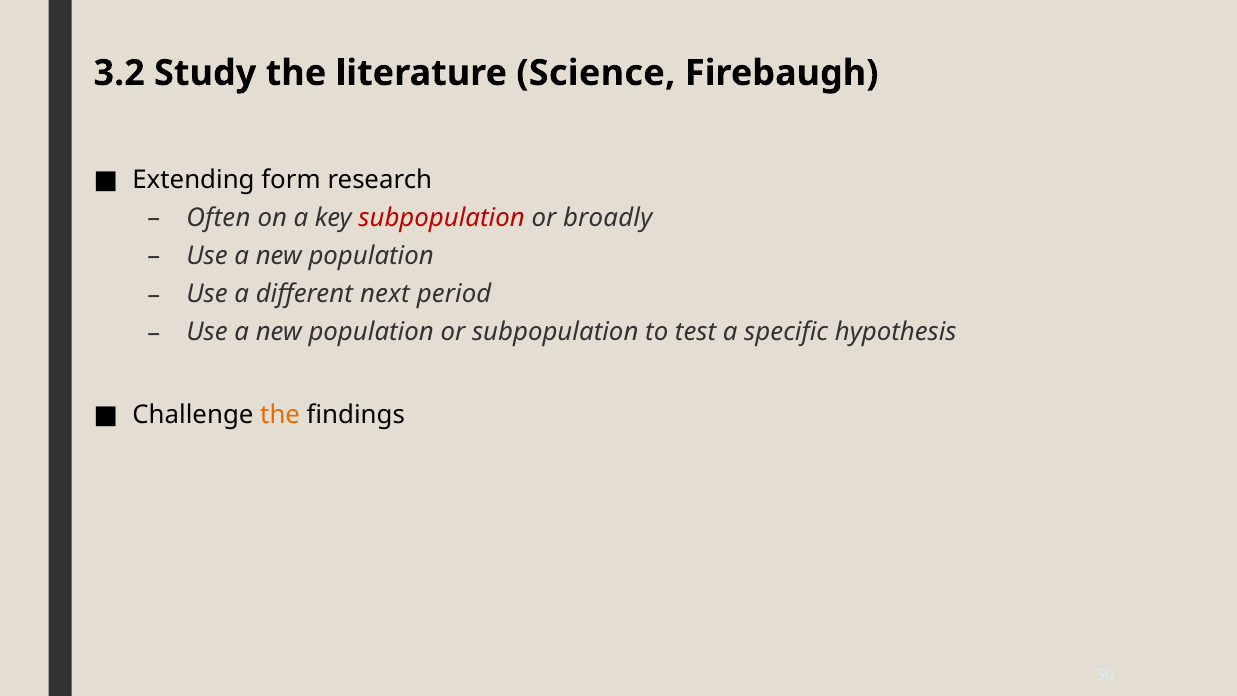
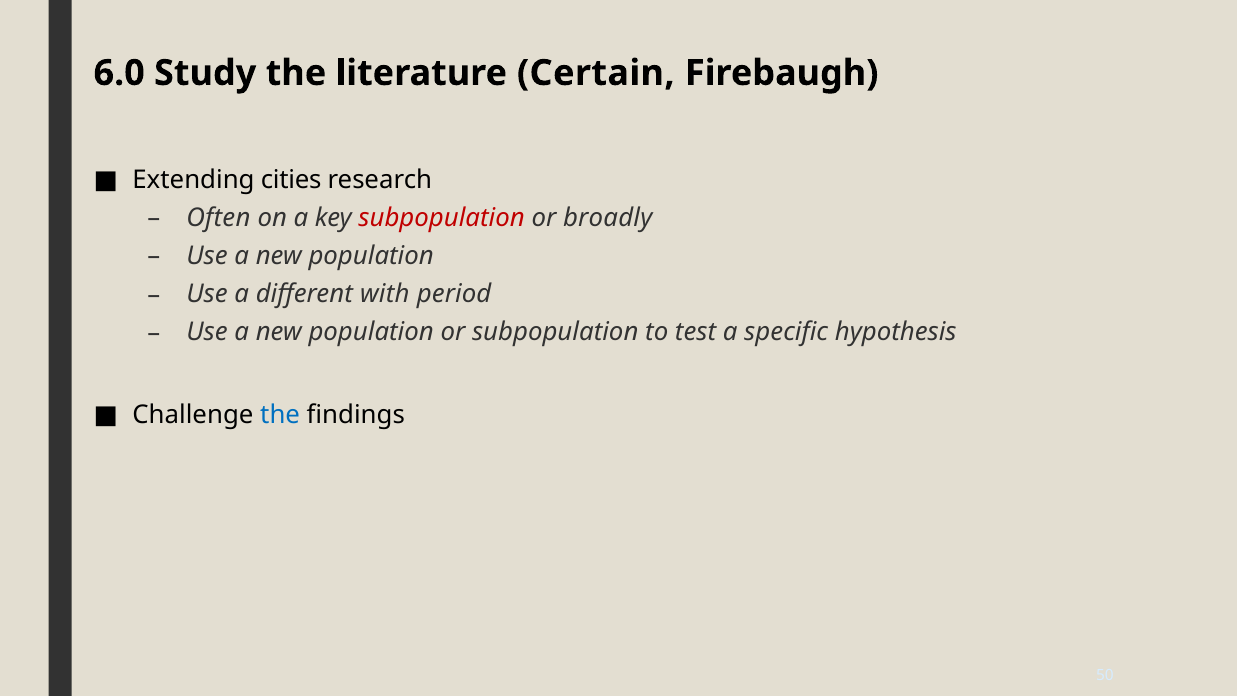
3.2: 3.2 -> 6.0 (119, 73)
Science: Science -> Certain (596, 73)
form: form -> cities (291, 180)
next: next -> with (385, 294)
the colour: orange -> blue (280, 415)
